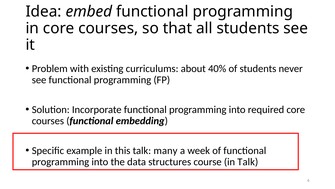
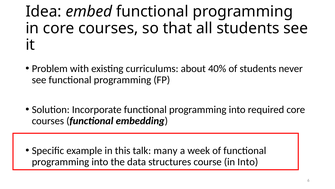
in Talk: Talk -> Into (248, 161)
